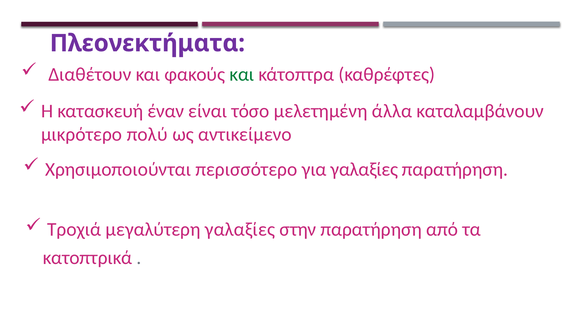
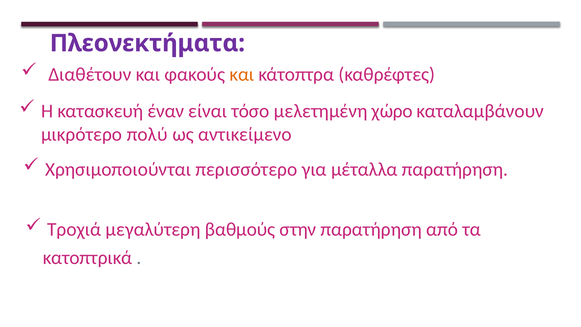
και colour: green -> orange (242, 74)
άλλα: άλλα -> χώρο (392, 111)
για γαλαξίες: γαλαξίες -> μέταλλα (364, 169)
μεγαλύτερη γαλαξίες: γαλαξίες -> βαθμούς (240, 229)
